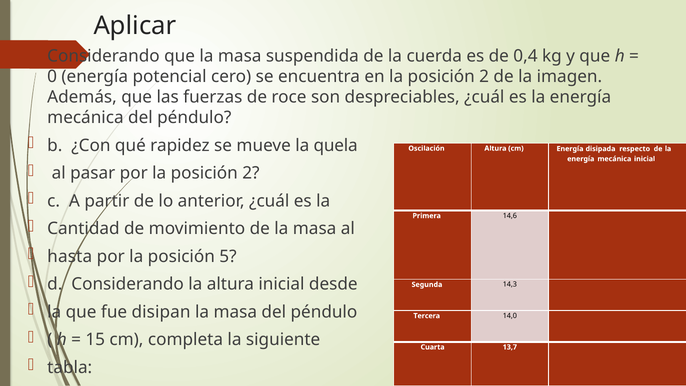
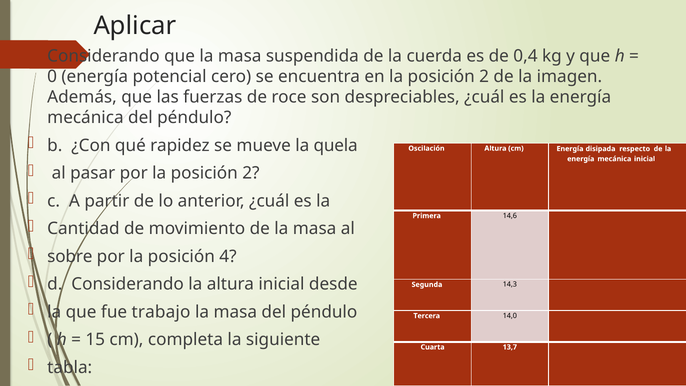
hasta: hasta -> sobre (70, 256)
5: 5 -> 4 (228, 256)
disipan: disipan -> trabajo (161, 312)
